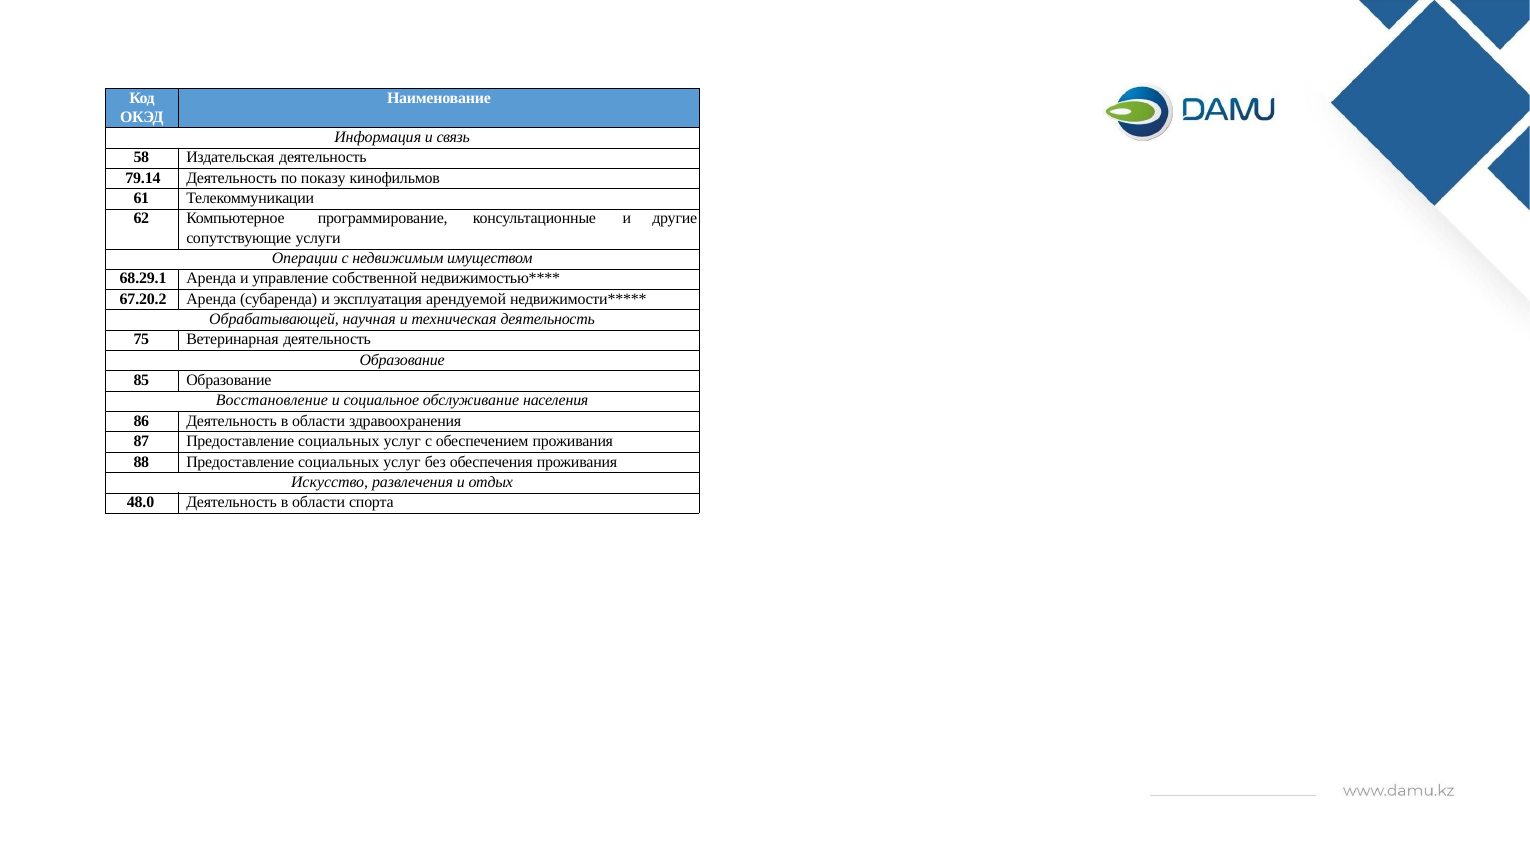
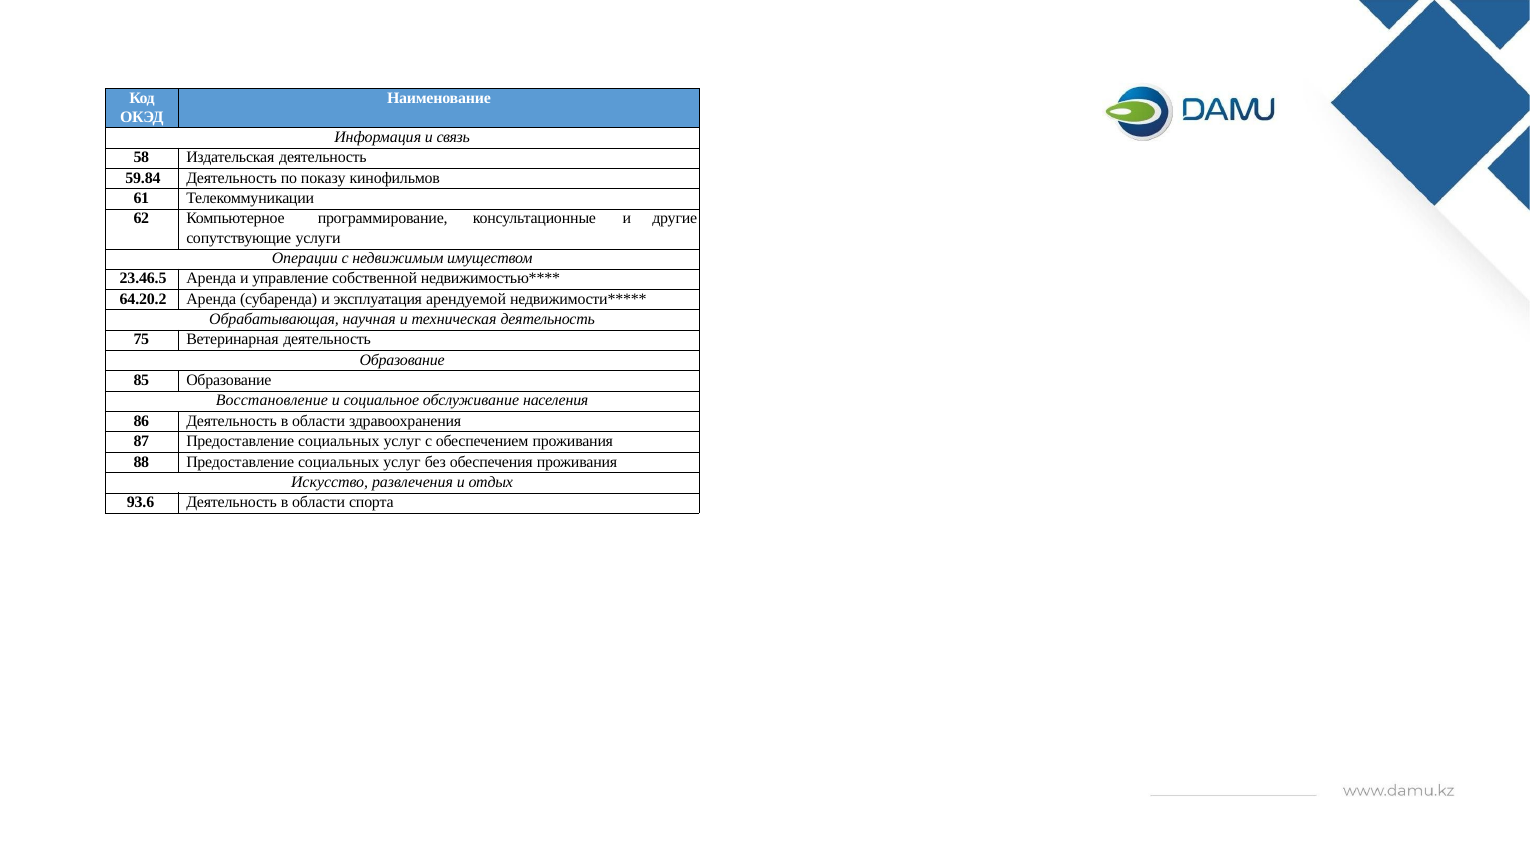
79.14: 79.14 -> 59.84 (143, 178)
68.29.1: 68.29.1 -> 23.46.5 (143, 279)
67.20.2: 67.20.2 -> 64.20.2 (143, 299)
Обрабатывающей: Обрабатывающей -> Обрабатывающая (274, 320)
48.0: 48.0 -> 93.6 (141, 503)
